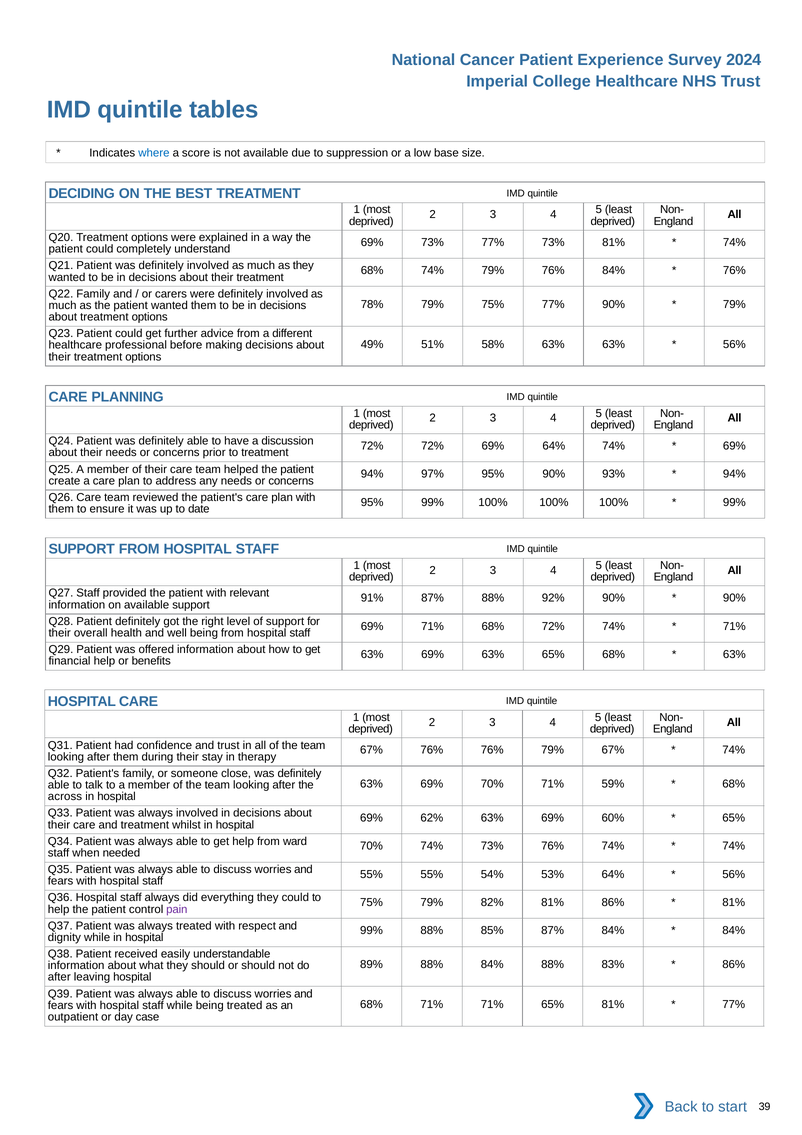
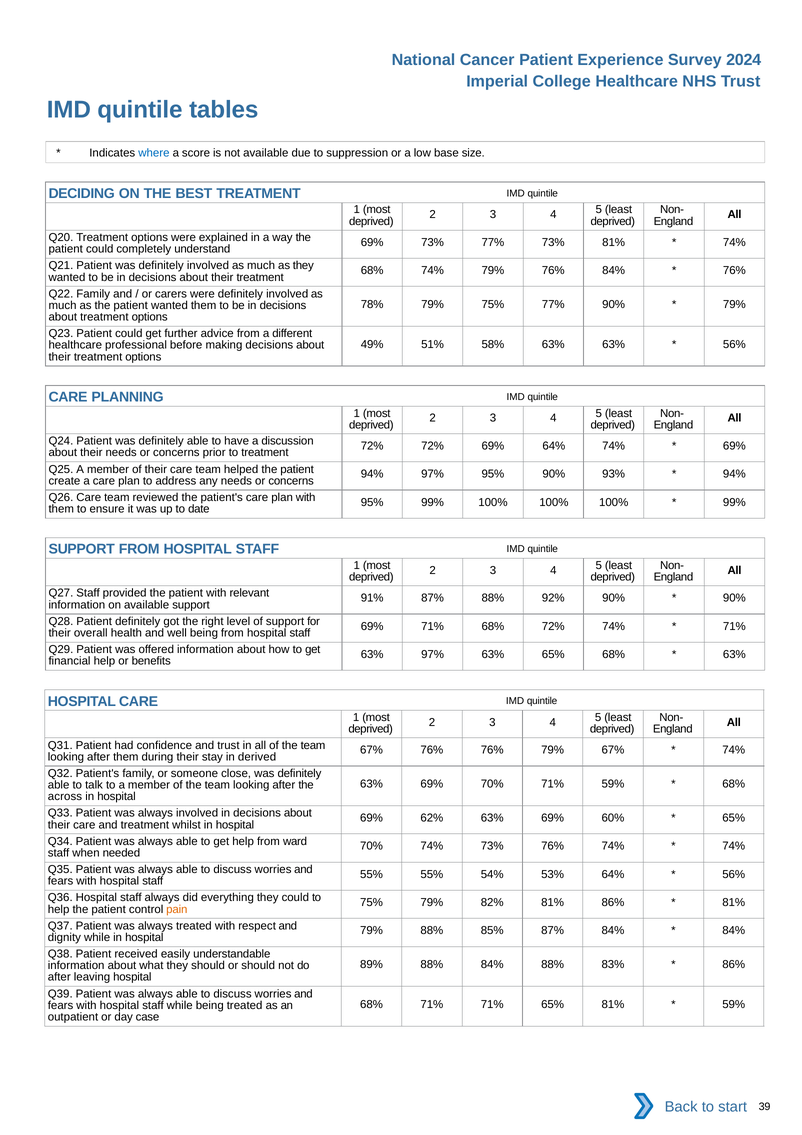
69%: 69% -> 97% (433, 654)
therapy: therapy -> derived (257, 757)
pain colour: purple -> orange (177, 909)
99%: 99% -> 79% (372, 931)
77%: 77% -> 59% (734, 1004)
